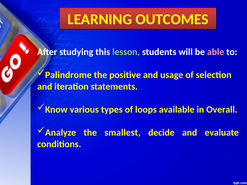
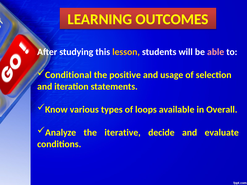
lesson colour: light green -> yellow (126, 52)
Palindrome: Palindrome -> Conditional (68, 75)
smallest: smallest -> iterative (123, 133)
